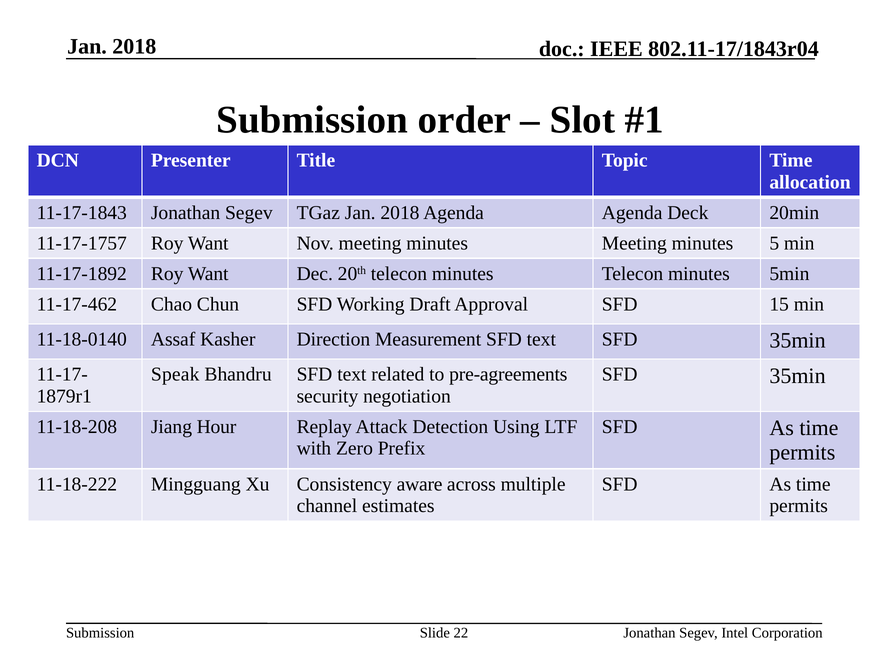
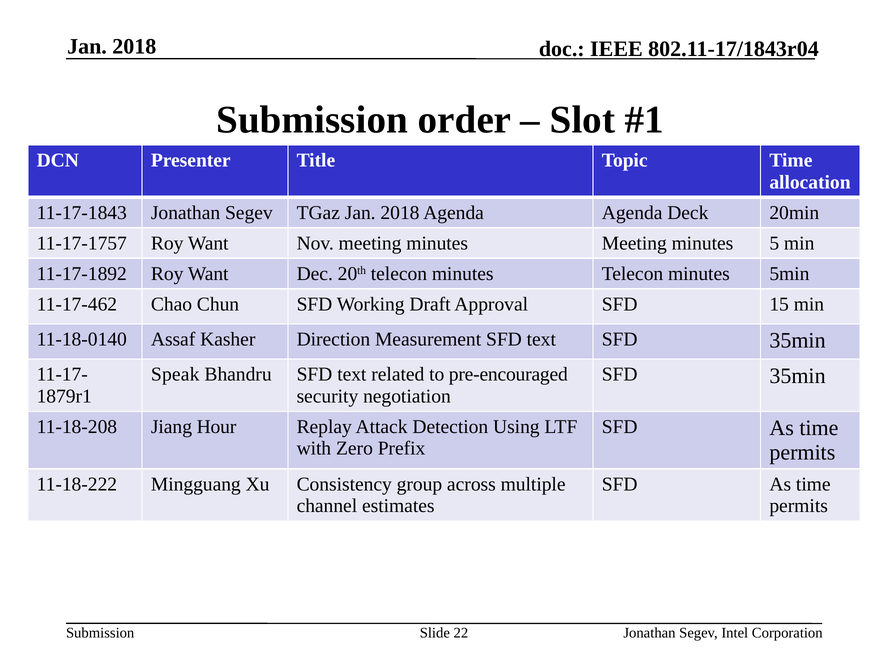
pre-agreements: pre-agreements -> pre-encouraged (508, 375)
aware: aware -> group (419, 485)
